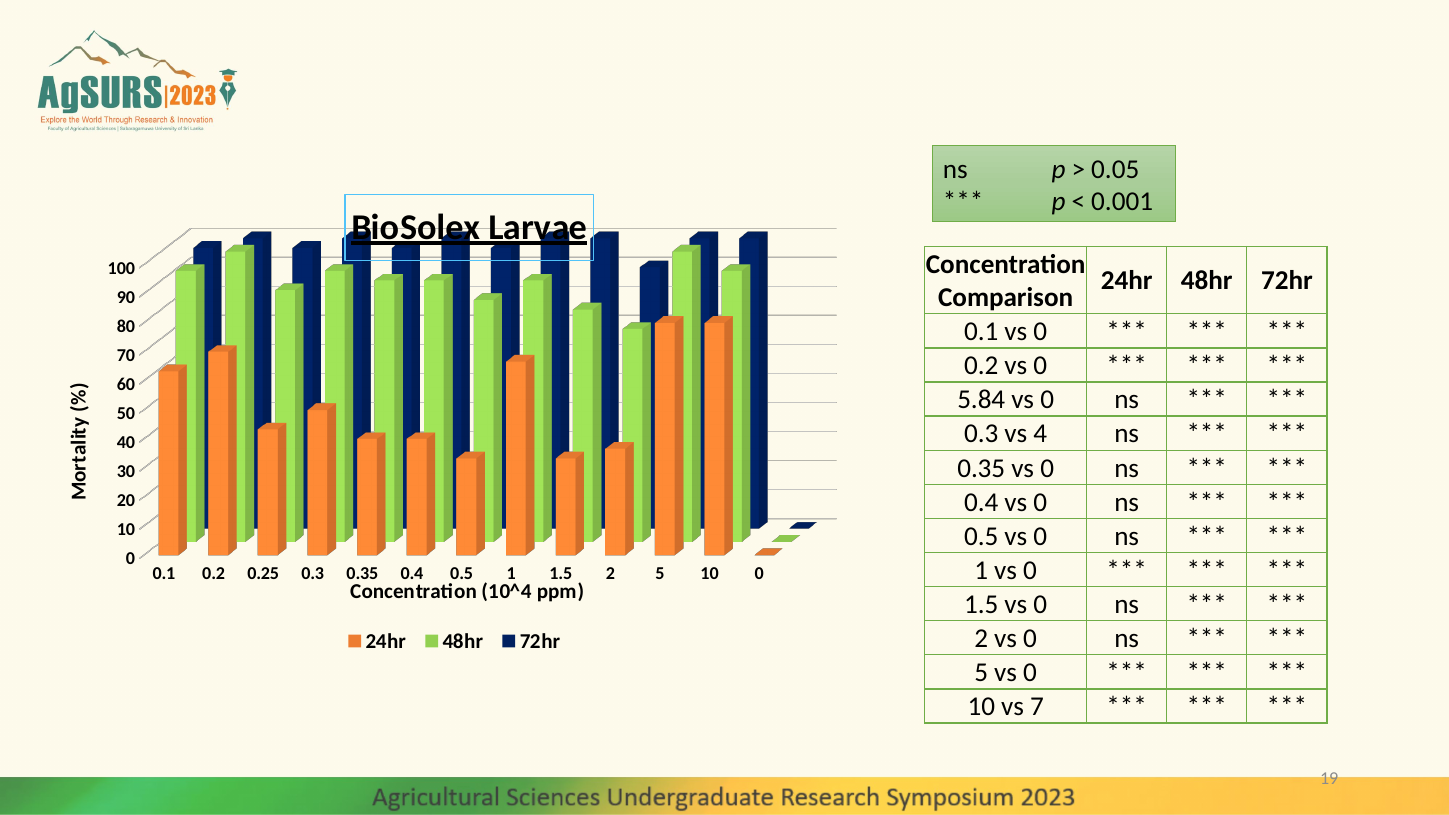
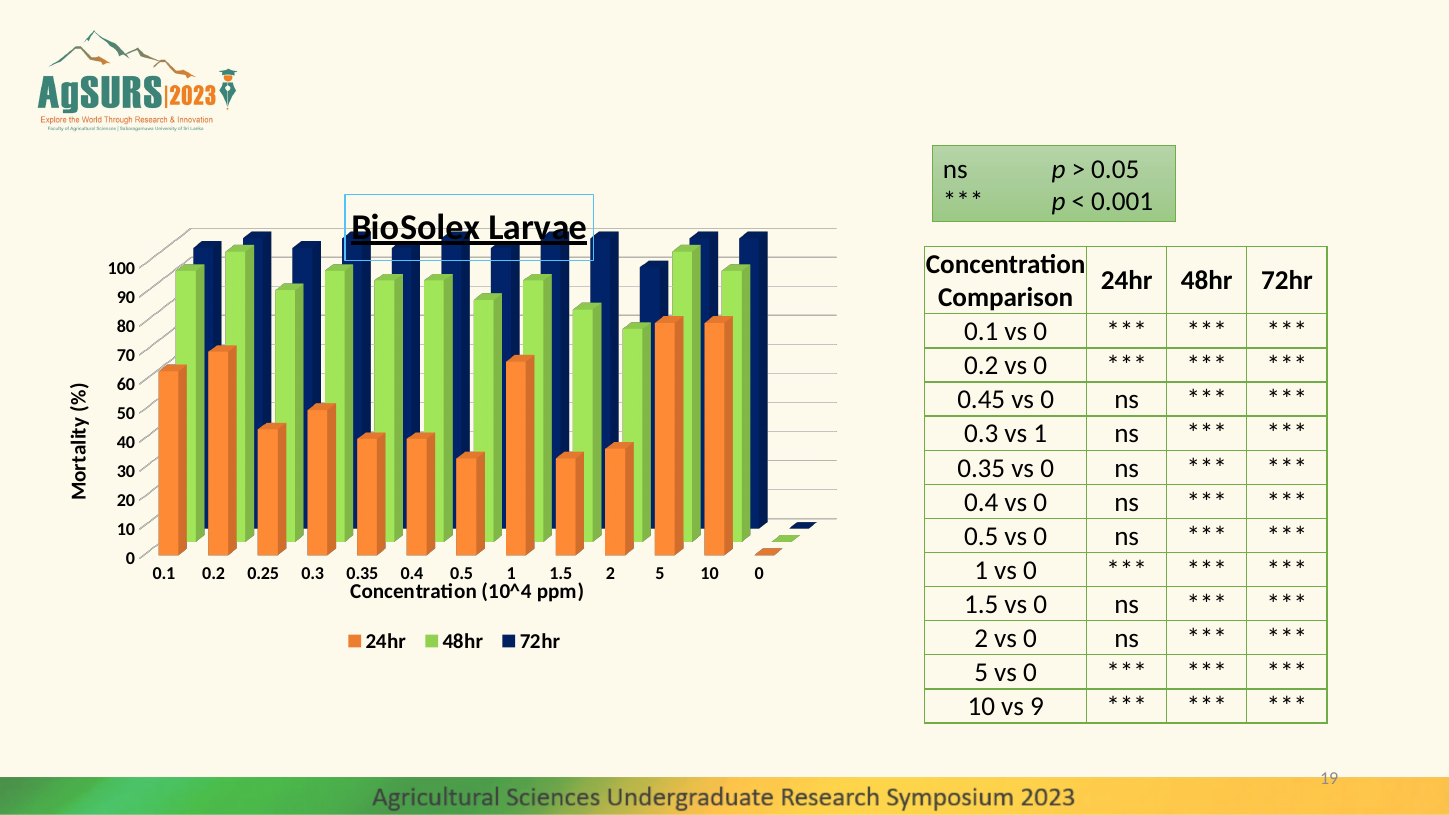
5.84: 5.84 -> 0.45 (981, 400)
vs 4: 4 -> 1 (1040, 434)
7: 7 -> 9 (1037, 707)
